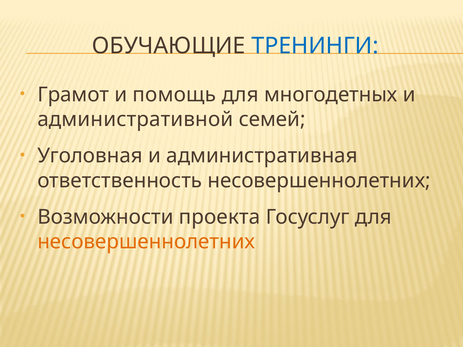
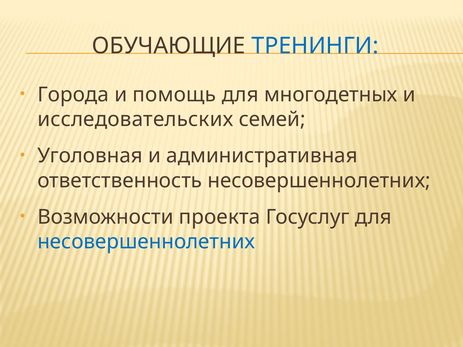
Грамот: Грамот -> Города (73, 95)
административной: административной -> исследовательских (135, 119)
несовершеннолетних colour: orange -> blue (146, 242)
